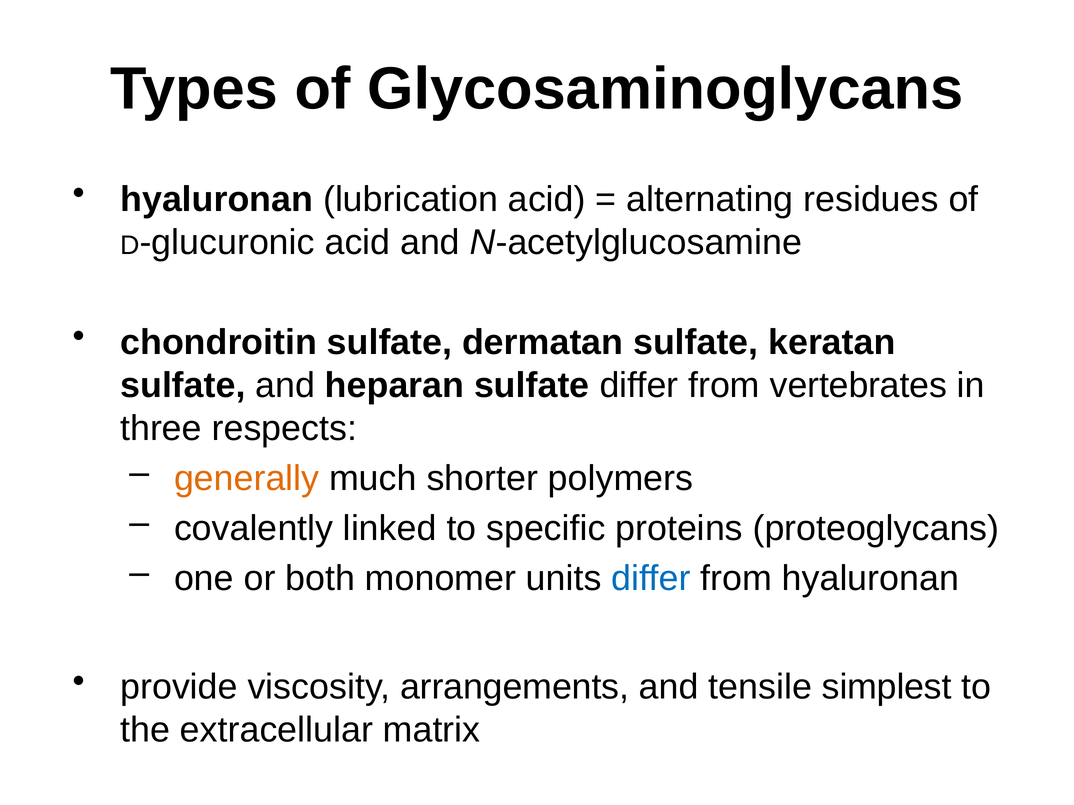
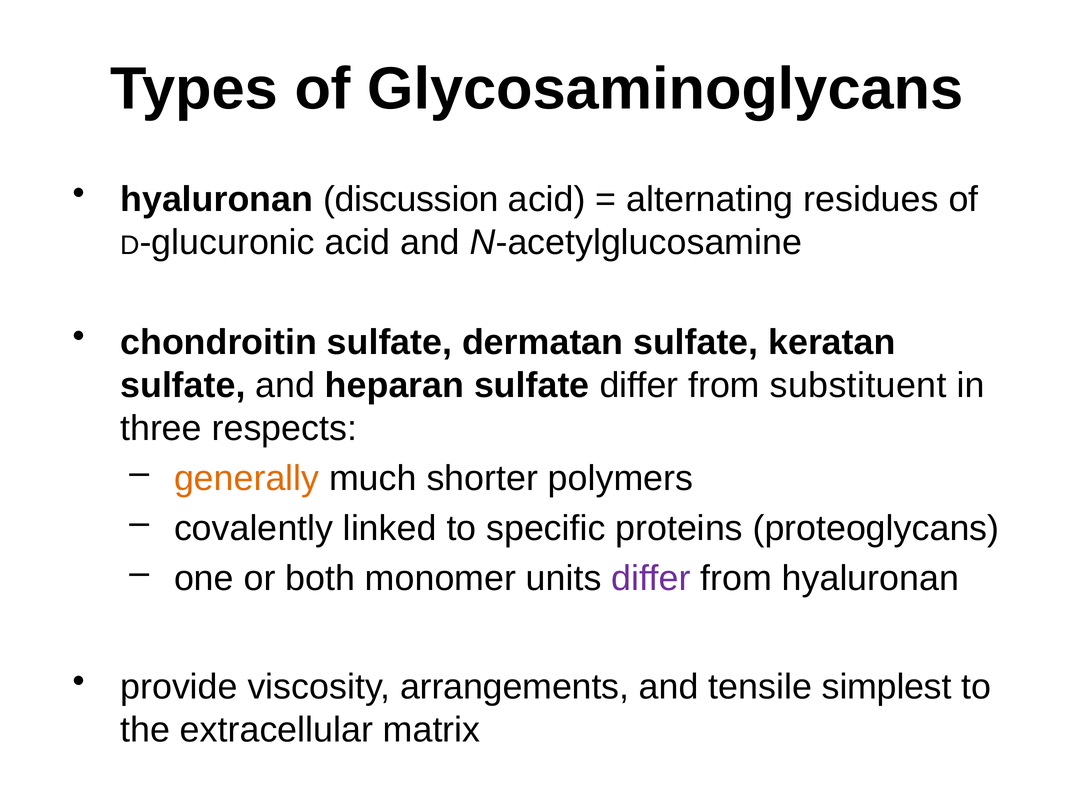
lubrication: lubrication -> discussion (411, 199)
vertebrates: vertebrates -> substituent (858, 386)
differ colour: blue -> purple (651, 579)
